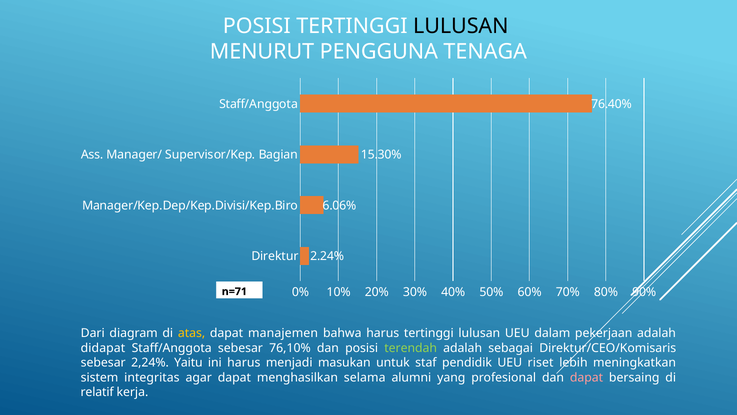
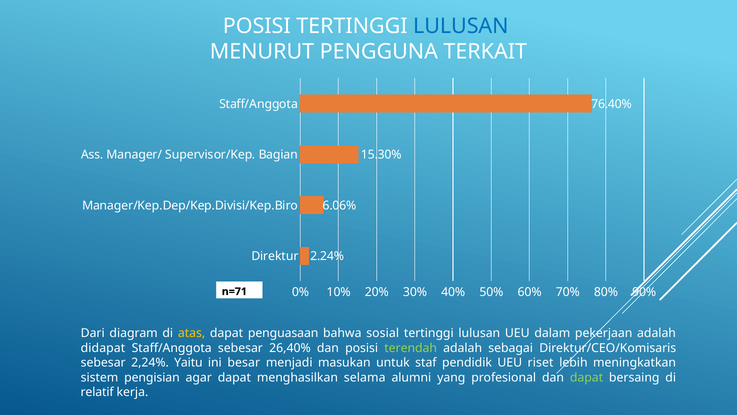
LULUSAN colour: black -> blue (461, 26)
TENAGA: TENAGA -> TERKAIT (485, 52)
manajemen: manajemen -> penguasaan (283, 333)
bahwa harus: harus -> sosial (383, 333)
76,10%: 76,10% -> 26,40% (290, 348)
ini harus: harus -> besar (244, 363)
integritas: integritas -> pengisian (152, 377)
dapat colour: pink -> light green (587, 377)
